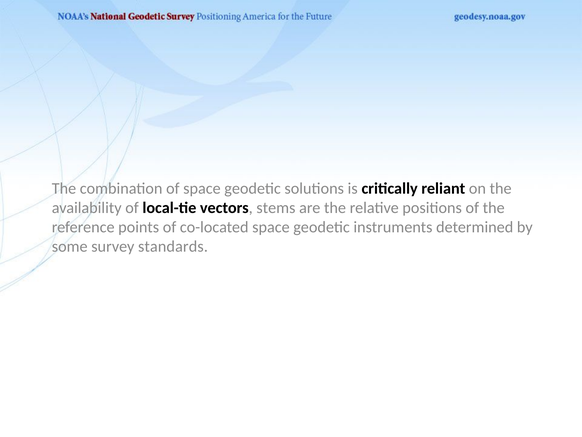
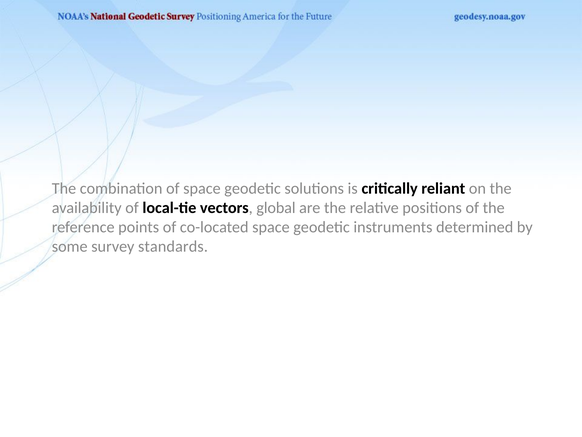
stems: stems -> global (276, 208)
